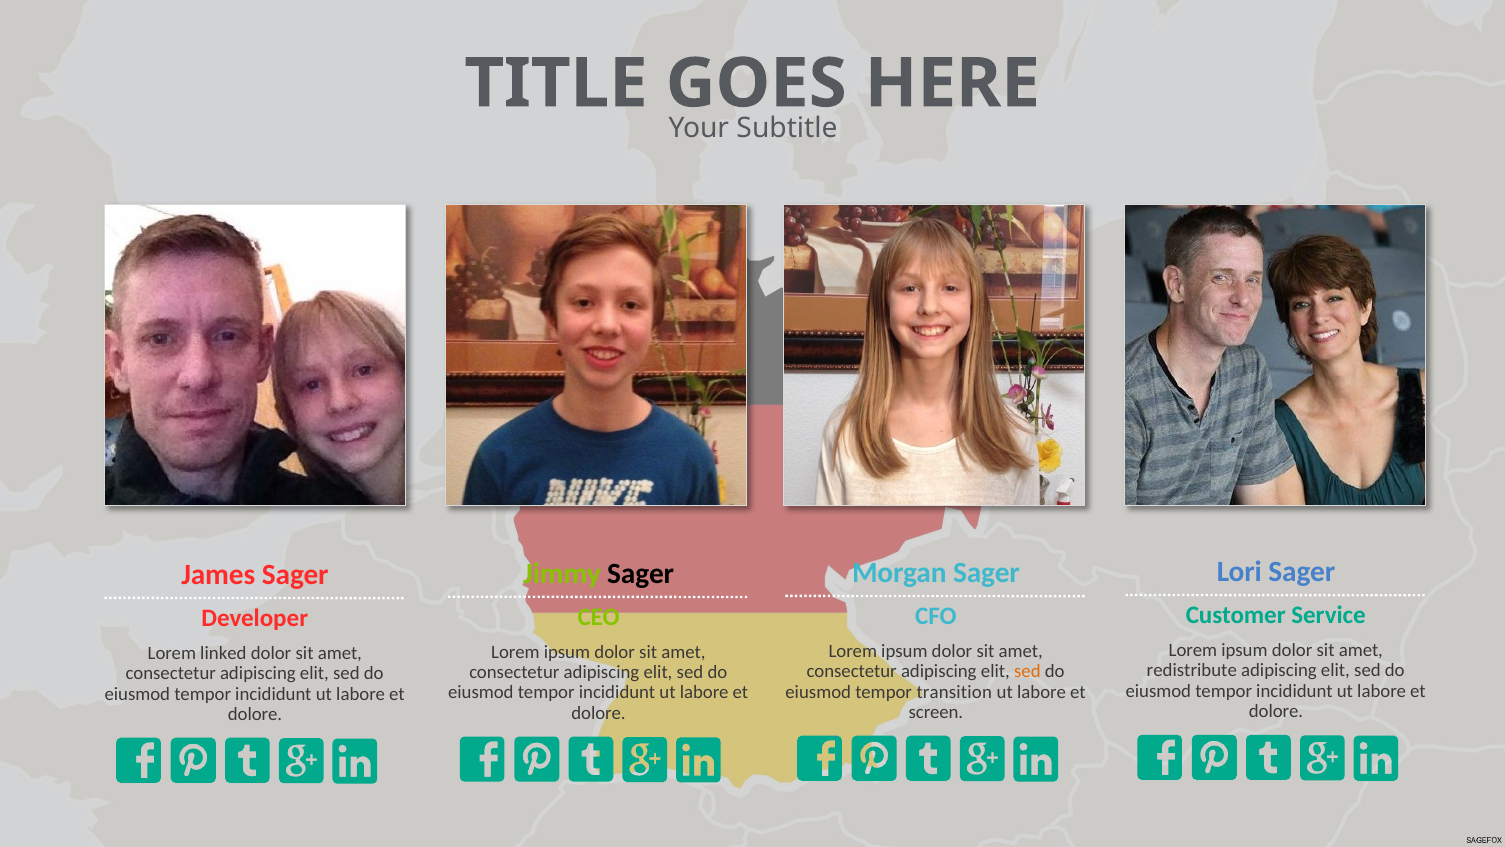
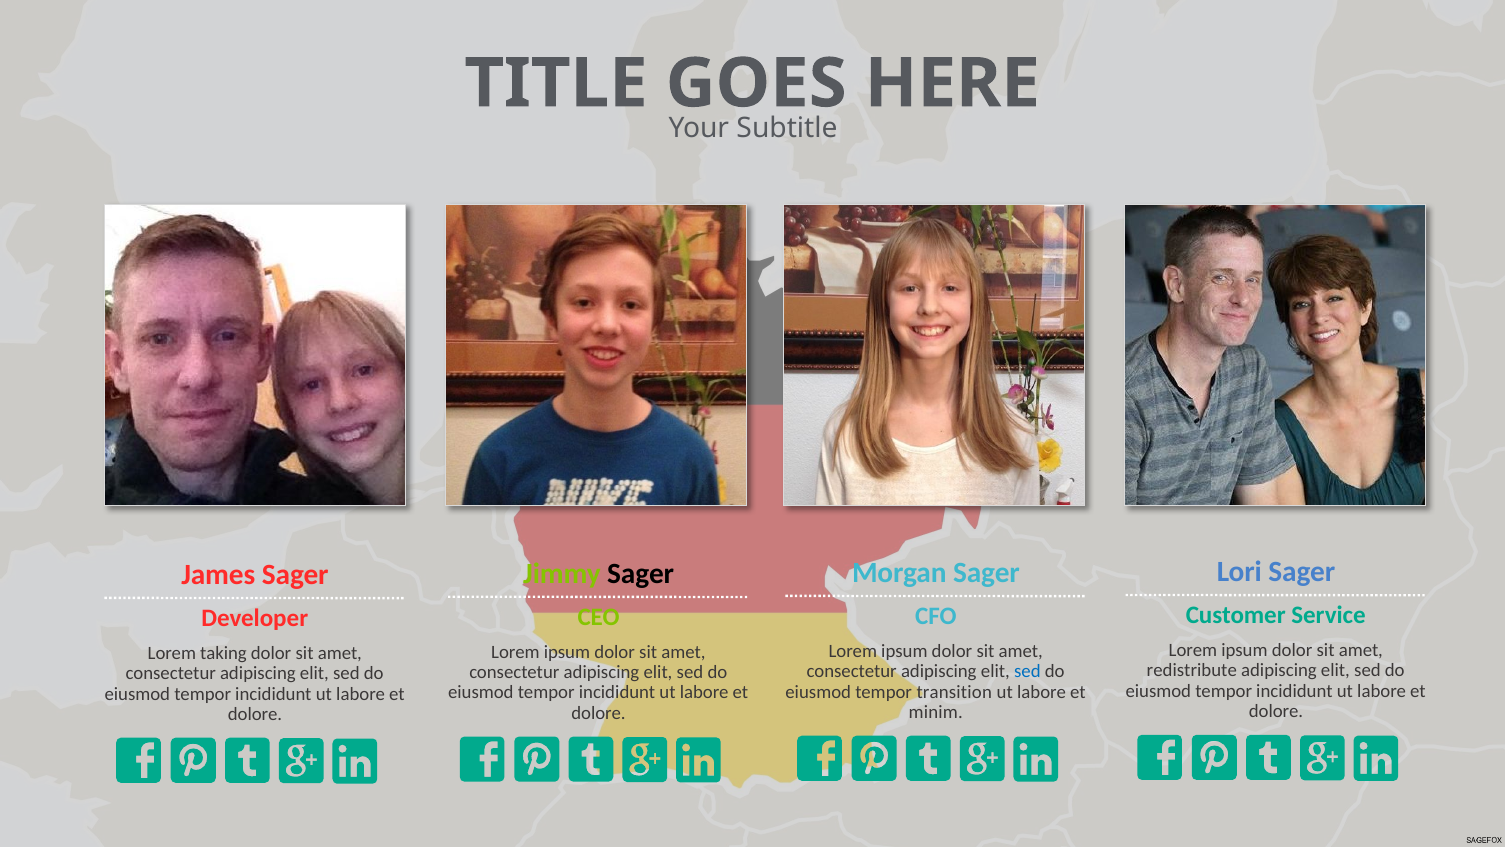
linked: linked -> taking (223, 653)
sed colour: orange -> blue (1027, 671)
screen: screen -> minim (936, 712)
